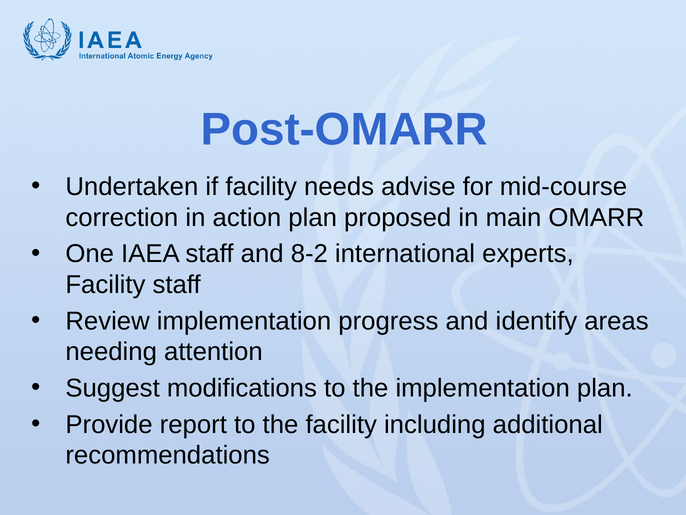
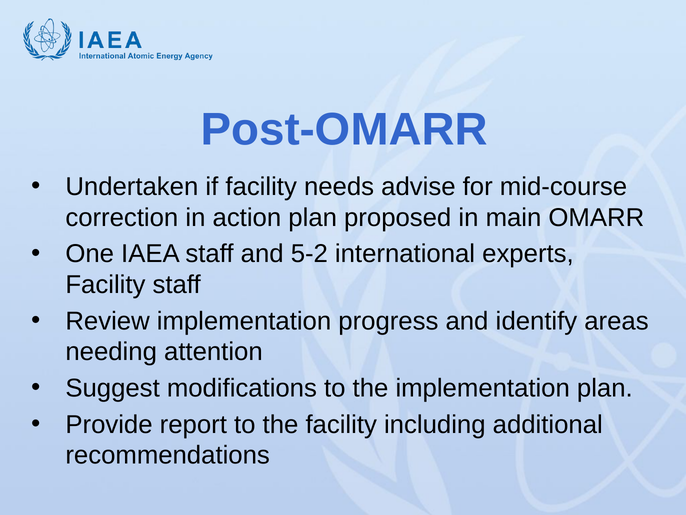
8-2: 8-2 -> 5-2 (309, 254)
